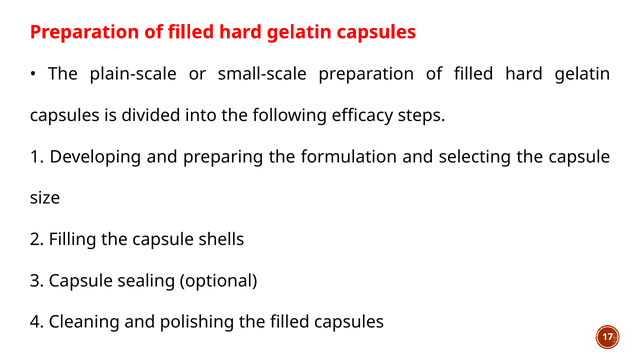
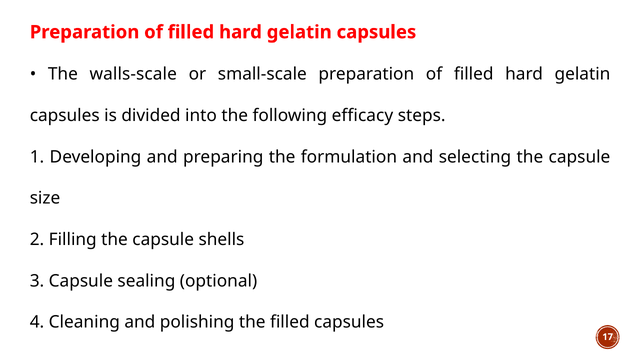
plain-scale: plain-scale -> walls-scale (133, 74)
